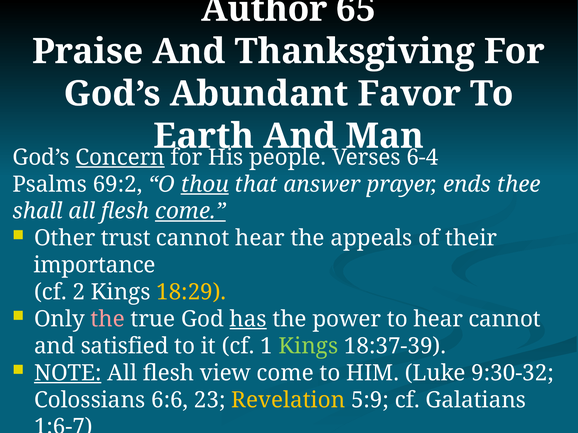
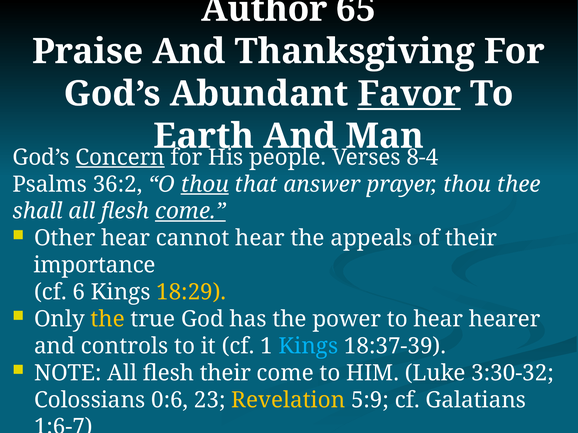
Favor underline: none -> present (409, 94)
6-4: 6-4 -> 8-4 (422, 157)
69:2: 69:2 -> 36:2 (118, 184)
prayer ends: ends -> thou (467, 184)
Other trust: trust -> hear (126, 238)
2: 2 -> 6 (79, 292)
the colour: pink -> yellow (108, 319)
has underline: present -> none (248, 319)
hear cannot: cannot -> hearer (505, 319)
satisfied: satisfied -> controls (125, 346)
Kings colour: light green -> light blue (308, 346)
NOTE underline: present -> none (68, 373)
flesh view: view -> their (225, 373)
9:30-32: 9:30-32 -> 3:30-32 (513, 373)
6:6: 6:6 -> 0:6 (170, 400)
